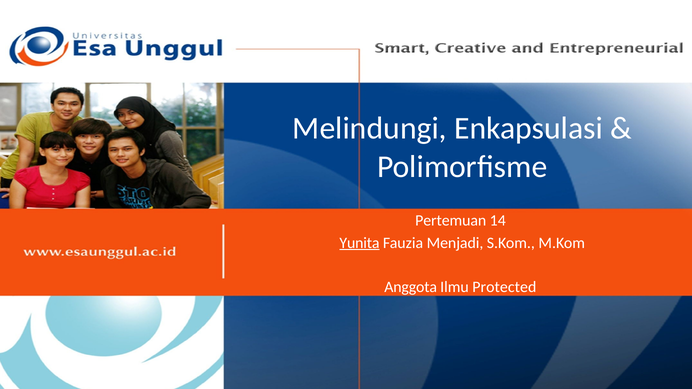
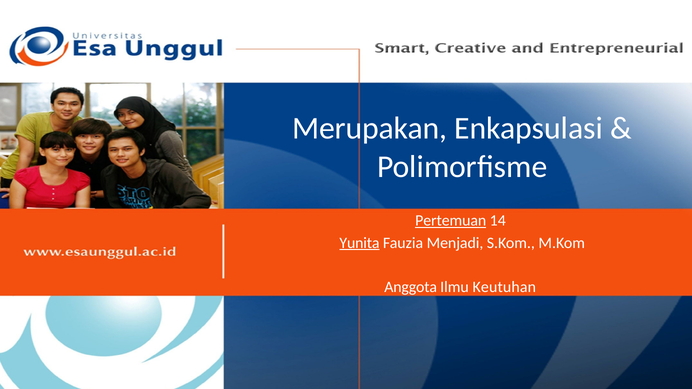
Melindungi: Melindungi -> Merupakan (370, 129)
Pertemuan underline: none -> present (451, 221)
Protected: Protected -> Keutuhan (504, 287)
